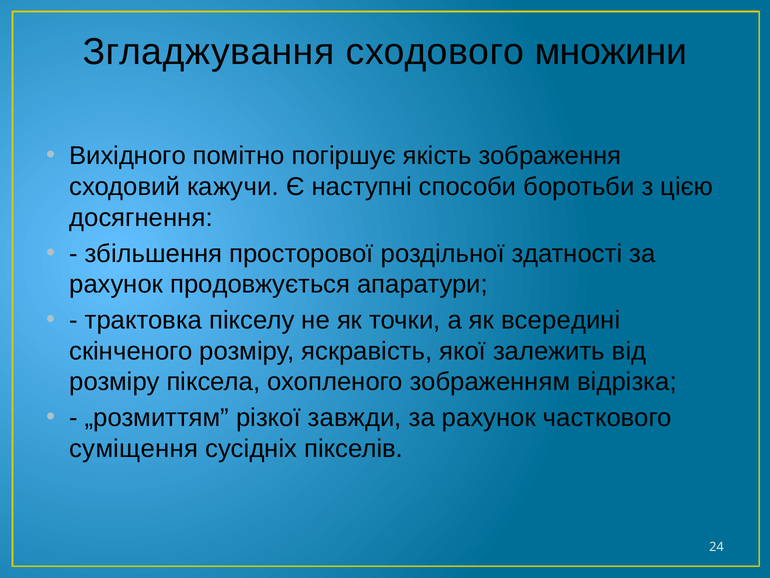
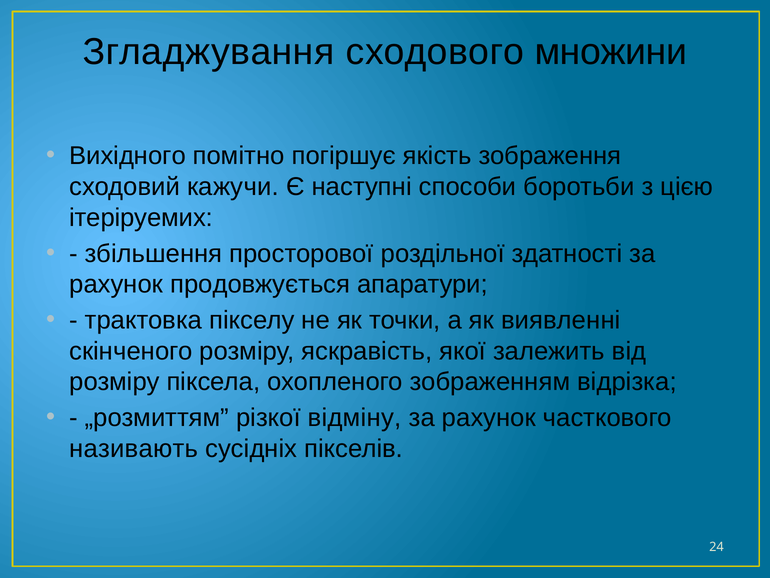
досягнення: досягнення -> ітеріруемих (141, 217)
всередині: всередині -> виявленні (561, 320)
завжди: завжди -> відміну (355, 418)
суміщення: суміщення -> називають (134, 448)
